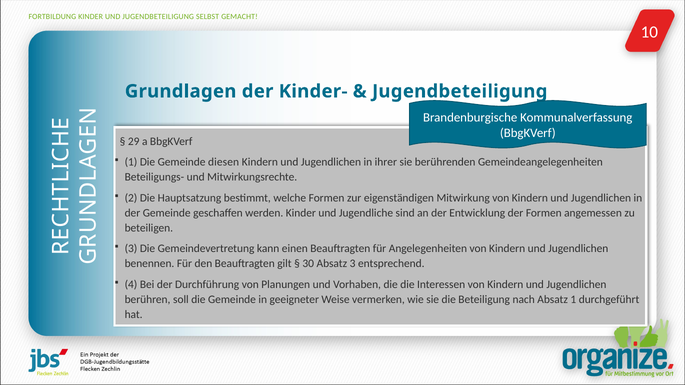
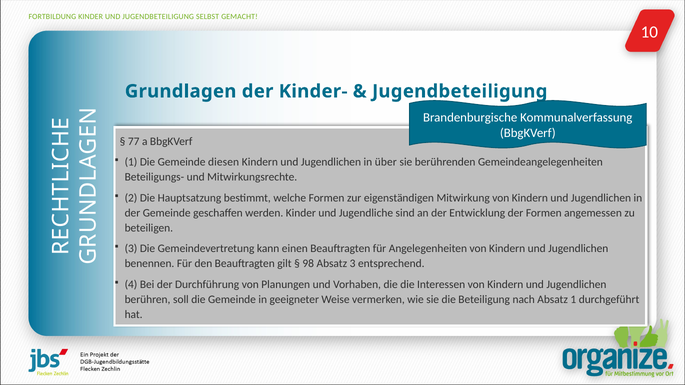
29: 29 -> 77 (134, 141)
ihrer: ihrer -> über (386, 162)
30: 30 -> 98 (308, 264)
